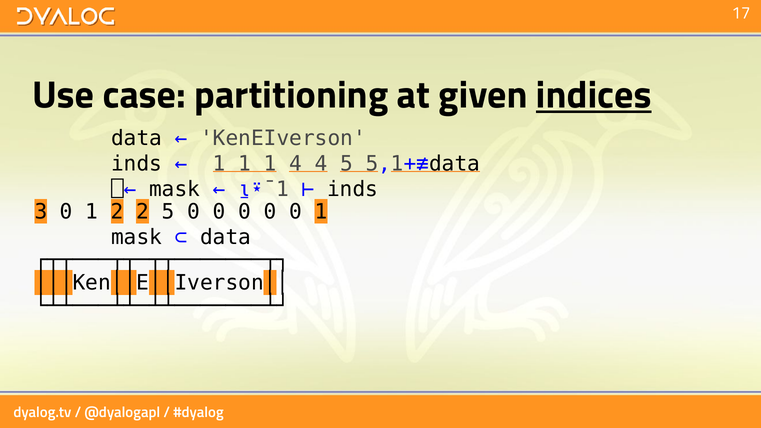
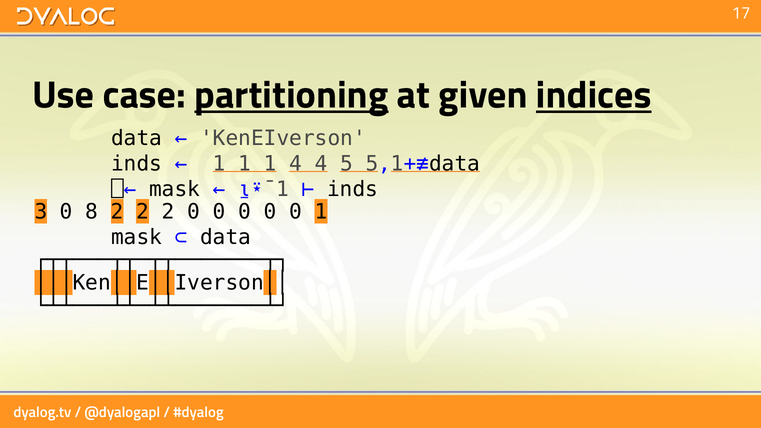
partitioning underline: none -> present (291, 95)
3 0 1: 1 -> 8 (92, 212)
2 2 5: 5 -> 2 (168, 212)
